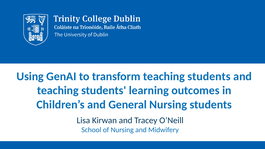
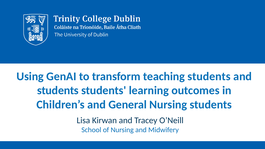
teaching: teaching -> students (58, 91)
